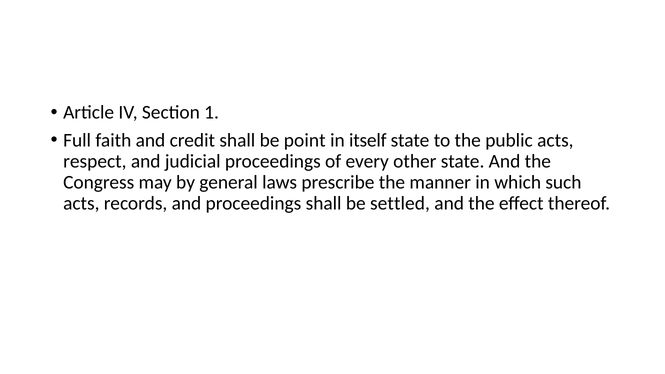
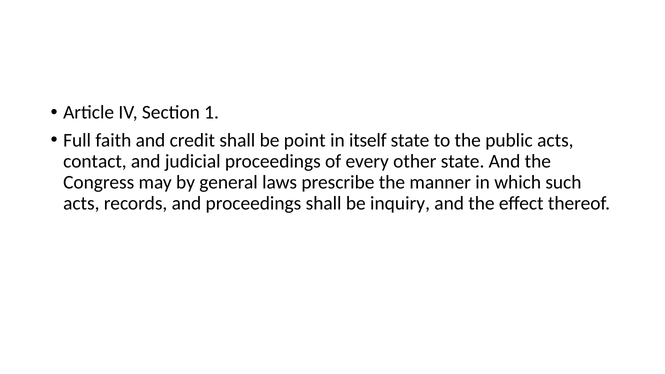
respect: respect -> contact (95, 161)
settled: settled -> inquiry (400, 203)
